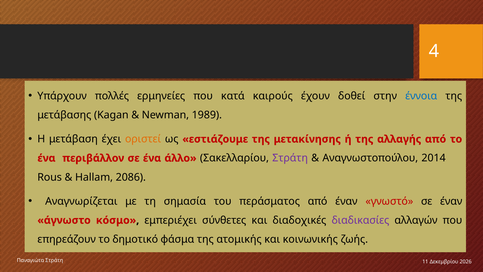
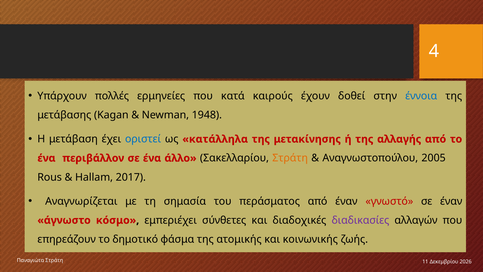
1989: 1989 -> 1948 (207, 115)
οριστεί colour: orange -> blue (143, 139)
εστιάζουμε: εστιάζουμε -> κατάλληλα (215, 139)
Στράτη colour: purple -> orange (290, 158)
2014: 2014 -> 2005 (434, 158)
2086: 2086 -> 2017 (131, 177)
